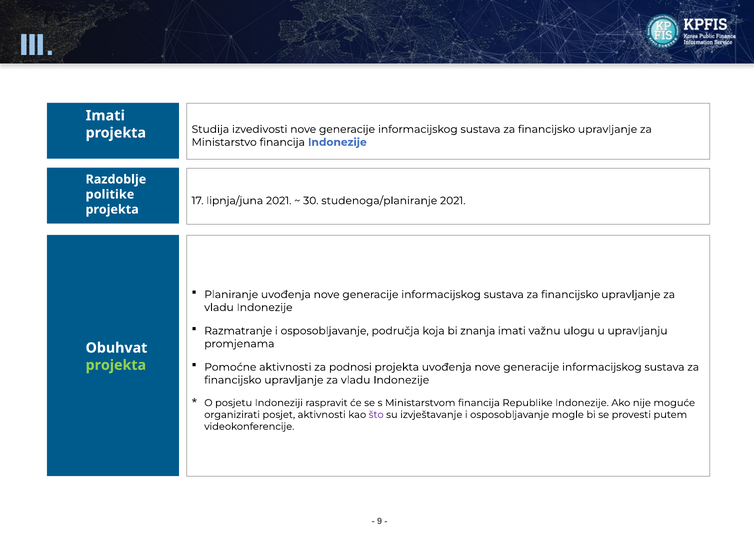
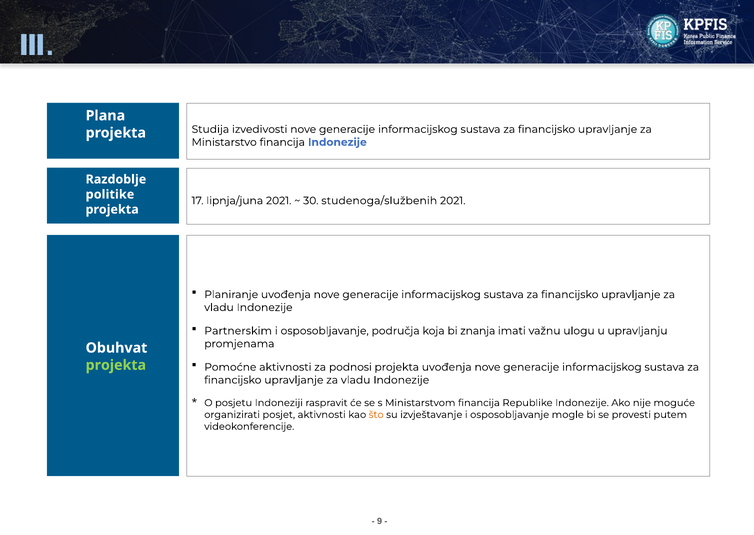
Imati: Imati -> Plana (105, 116)
studenoga/planiranje: studenoga/planiranje -> studenoga/službenih (379, 200)
Razmatranje: Razmatranje -> Partnerskim (238, 331)
što colour: purple -> orange (376, 414)
